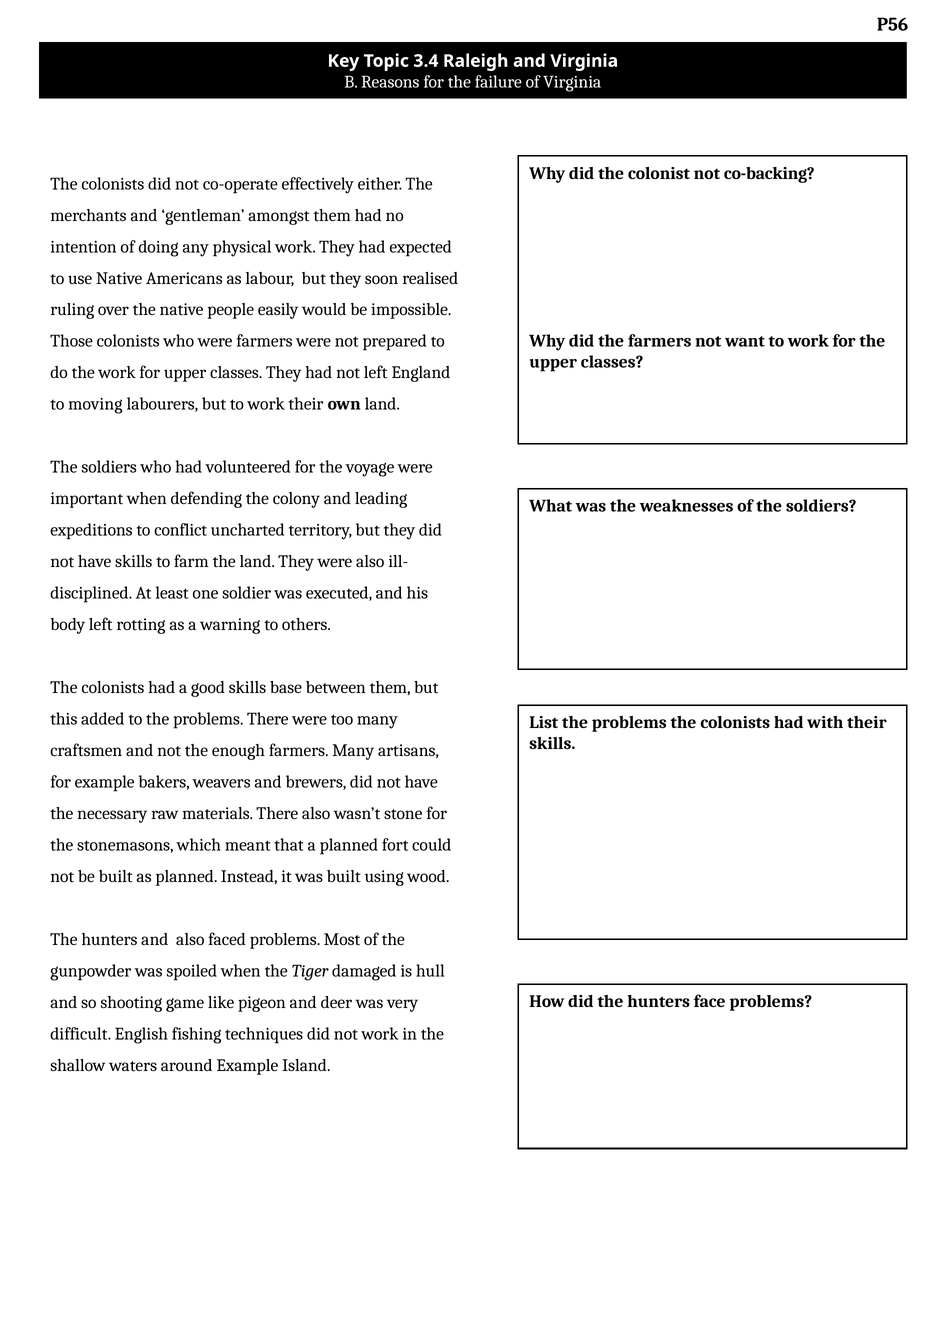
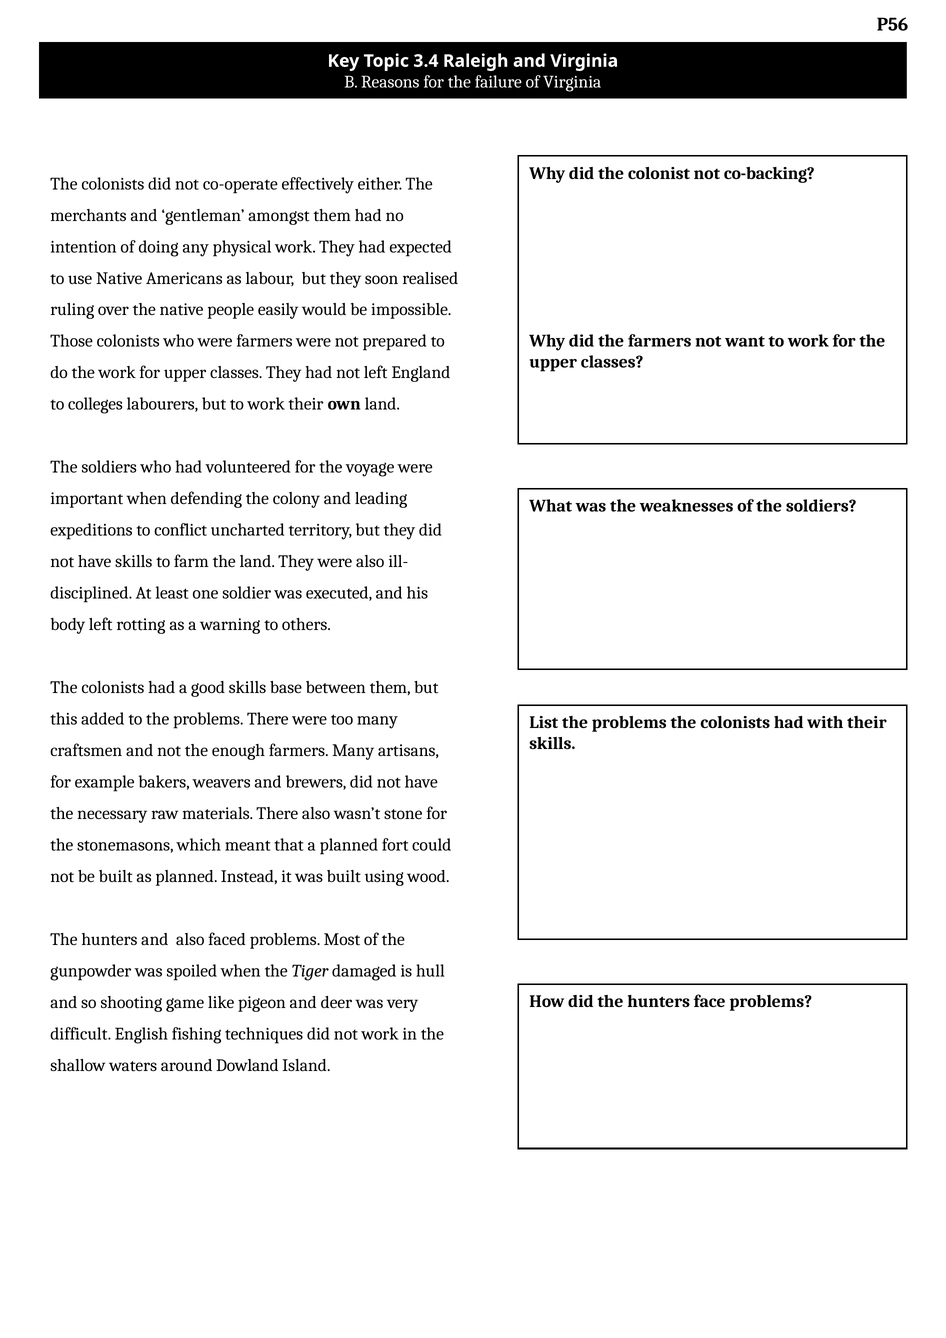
moving: moving -> colleges (95, 404)
around Example: Example -> Dowland (247, 1065)
